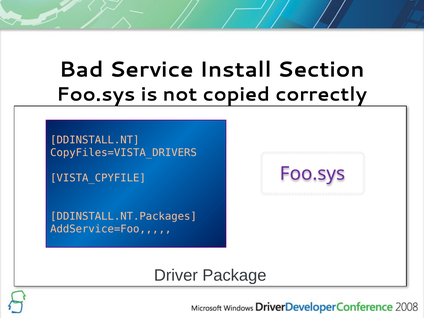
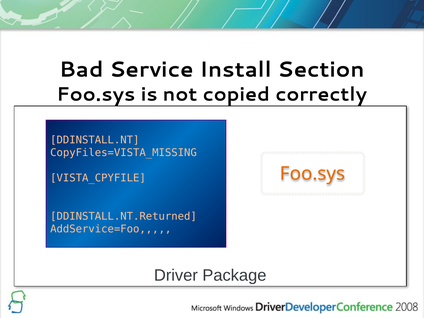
CopyFiles=VISTA_DRIVERS: CopyFiles=VISTA_DRIVERS -> CopyFiles=VISTA_MISSING (124, 153)
Foo.sys colour: purple -> orange (313, 174)
DDINSTALL.NT.Packages: DDINSTALL.NT.Packages -> DDINSTALL.NT.Returned (124, 216)
